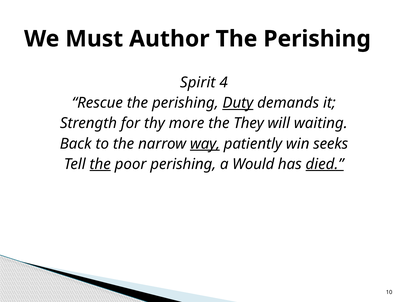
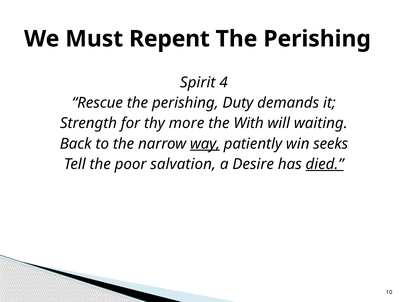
Author: Author -> Repent (169, 39)
Duty underline: present -> none (238, 103)
They: They -> With (249, 123)
the underline: present -> none (100, 164)
poor perishing: perishing -> salvation (183, 164)
Would: Would -> Desire (253, 164)
